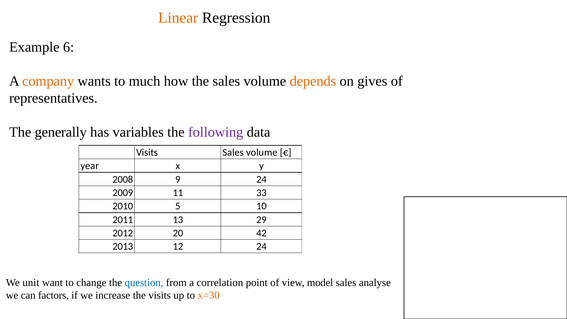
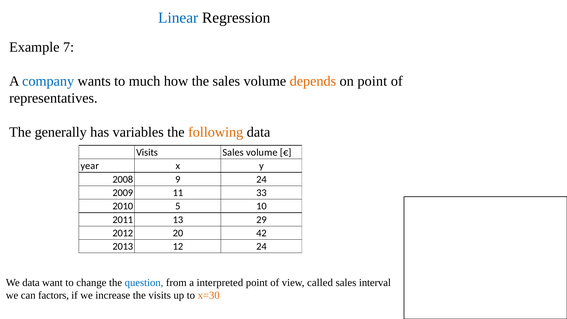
Linear colour: orange -> blue (178, 18)
6: 6 -> 7 (69, 47)
company colour: orange -> blue (48, 81)
on gives: gives -> point (372, 81)
following colour: purple -> orange (216, 132)
We unit: unit -> data (31, 283)
correlation: correlation -> interpreted (220, 283)
model: model -> called (320, 283)
analyse: analyse -> interval (375, 283)
